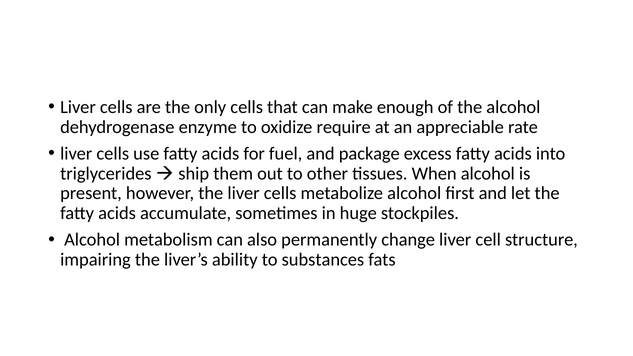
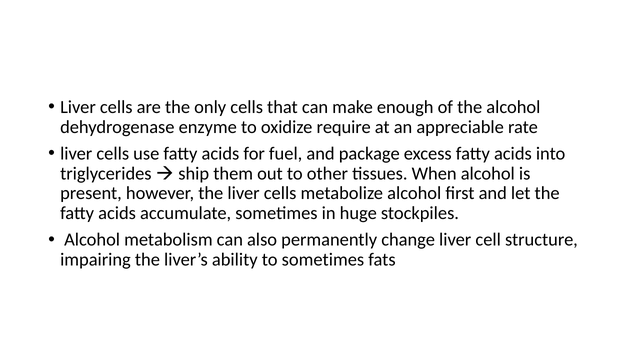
to substances: substances -> sometimes (323, 260)
